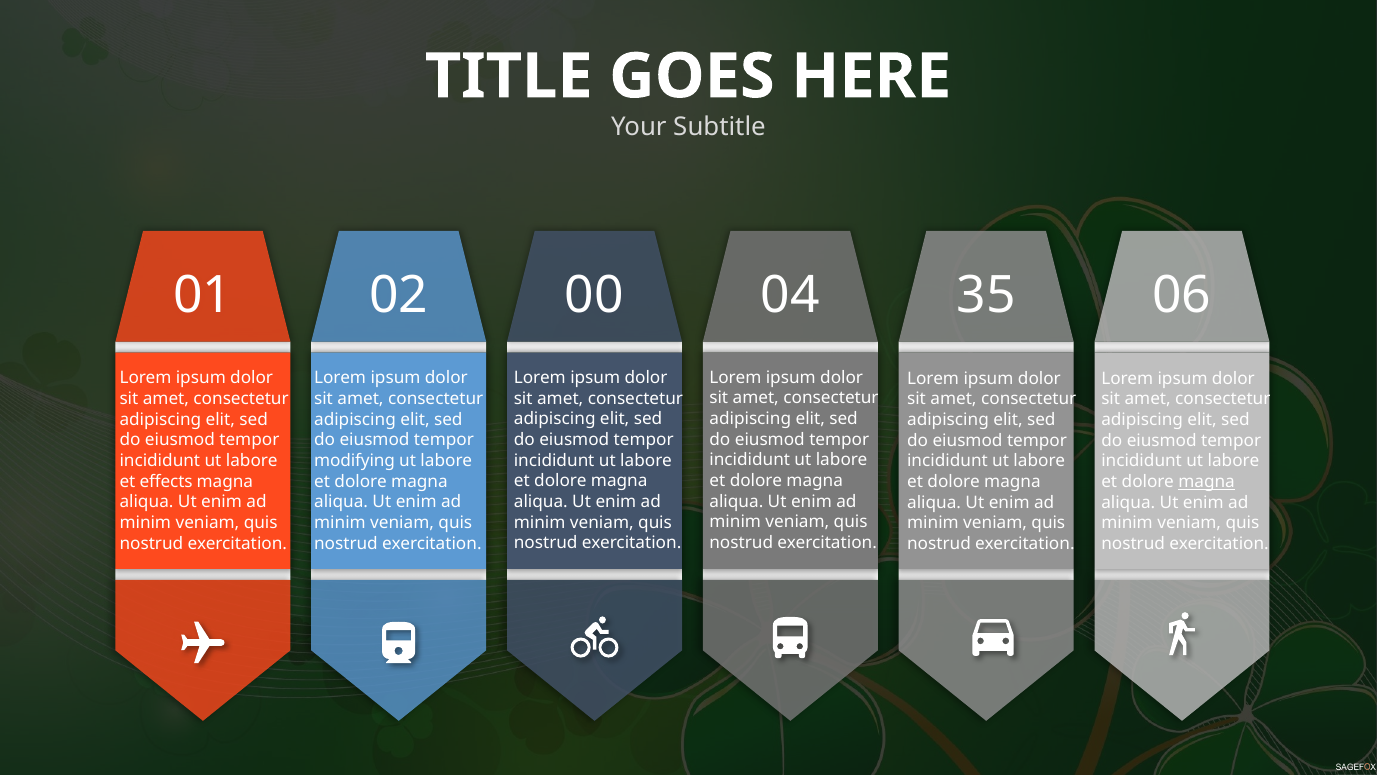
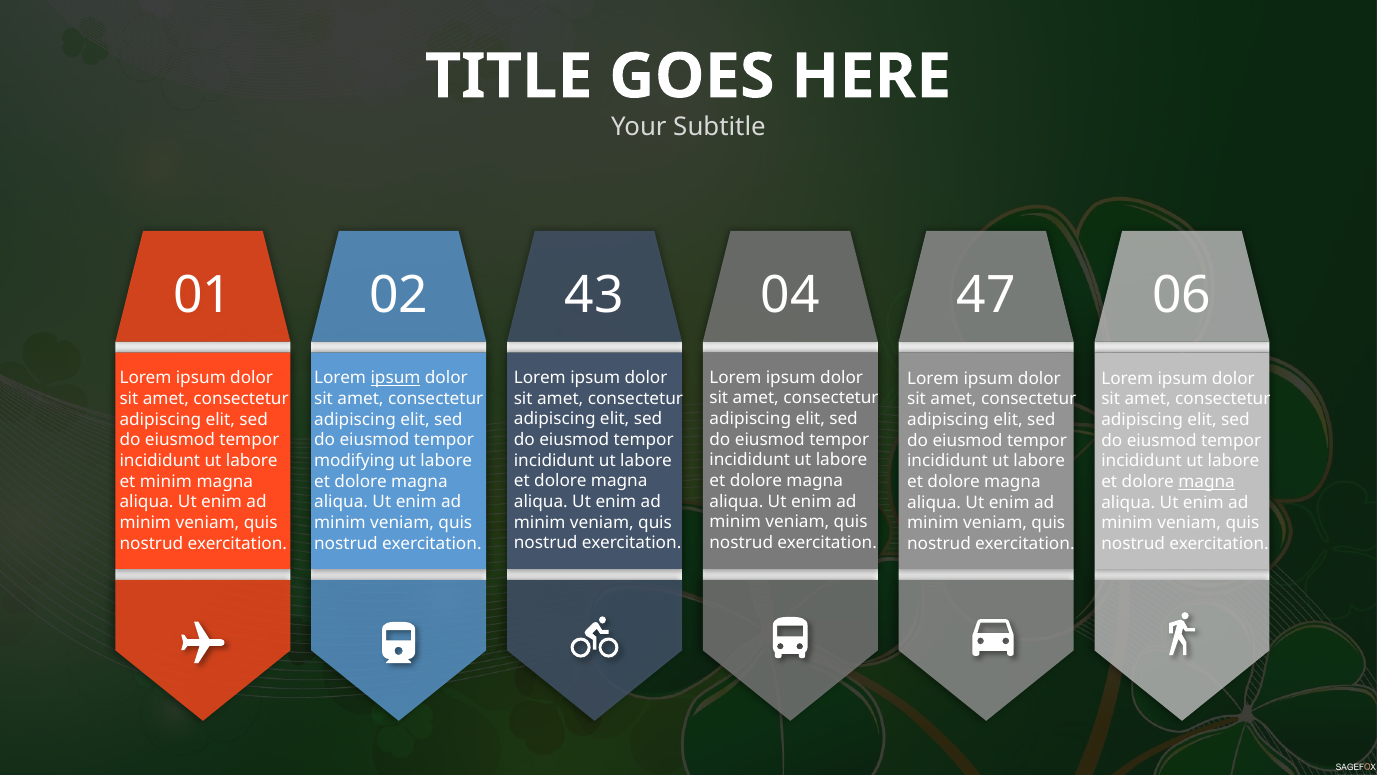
00: 00 -> 43 (594, 296)
35: 35 -> 47 (986, 296)
ipsum underline: none -> present (396, 378)
et effects: effects -> minim (166, 481)
